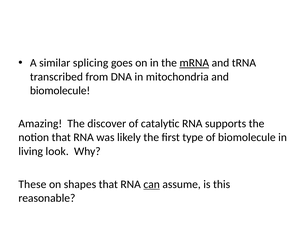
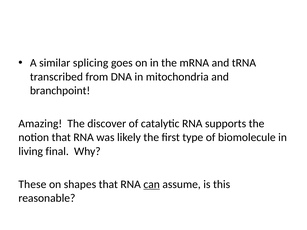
mRNA underline: present -> none (194, 63)
biomolecule: biomolecule -> branchpoint (60, 91)
look: look -> final (57, 151)
